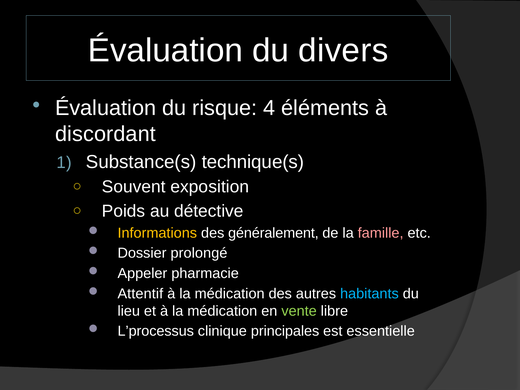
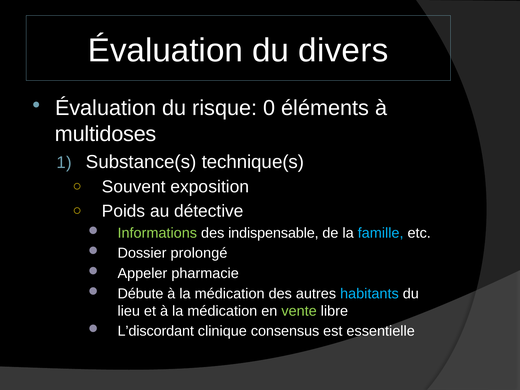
4: 4 -> 0 (269, 108)
discordant: discordant -> multidoses (106, 134)
Informations colour: yellow -> light green (157, 233)
généralement: généralement -> indispensable (273, 233)
famille colour: pink -> light blue (381, 233)
Attentif: Attentif -> Débute (140, 294)
L’processus: L’processus -> L’discordant (156, 331)
principales: principales -> consensus (285, 331)
